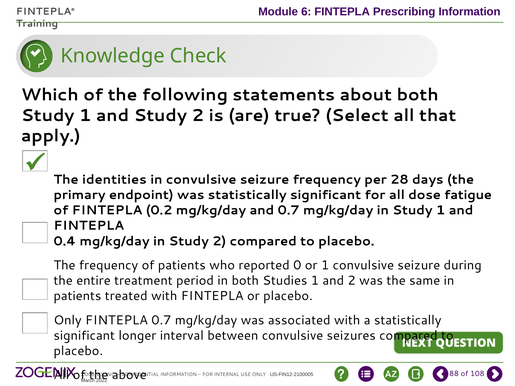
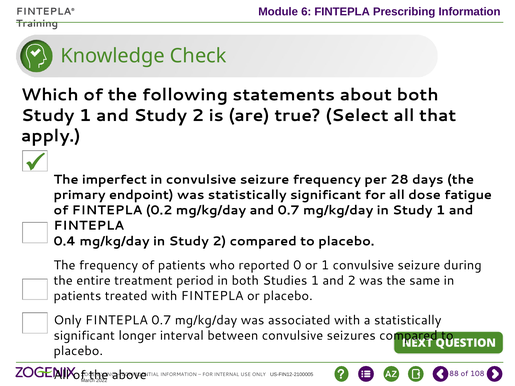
identities: identities -> imperfect (114, 180)
